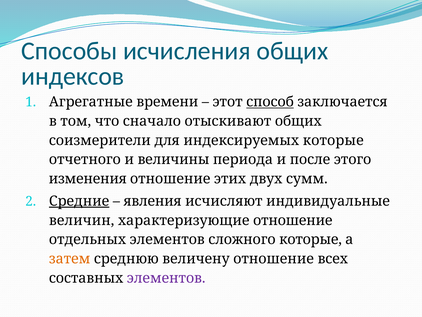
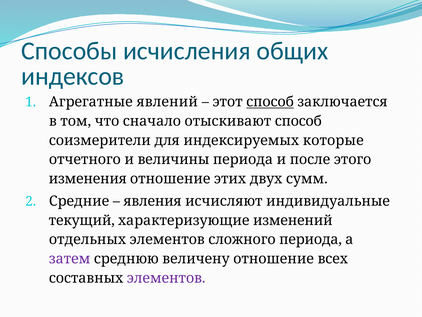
времени: времени -> явлений (167, 102)
отыскивают общих: общих -> способ (298, 121)
Средние underline: present -> none (79, 201)
величин: величин -> текущий (82, 220)
характеризующие отношение: отношение -> изменений (293, 220)
сложного которые: которые -> периода (311, 239)
затем colour: orange -> purple (70, 258)
